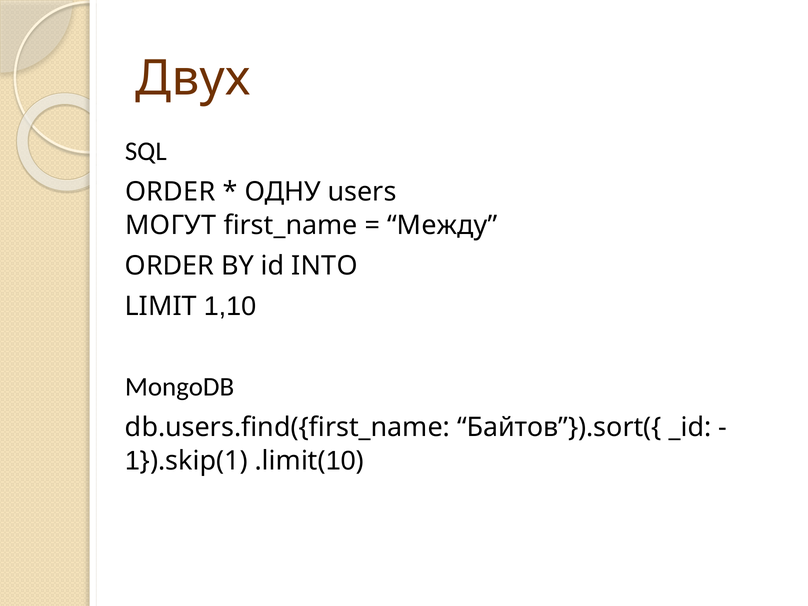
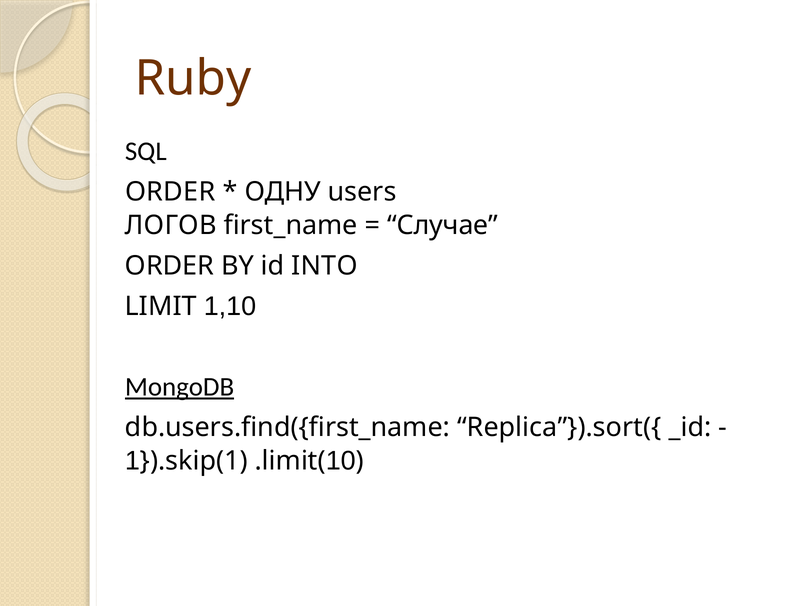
Двух: Двух -> Ruby (193, 78)
МОГУТ: МОГУТ -> ЛОГОВ (171, 225)
Между: Между -> Случае (442, 225)
MongoDB underline: none -> present (180, 387)
Байтов”}).sort({: Байтов”}).sort({ -> Replica”}).sort({ (559, 427)
